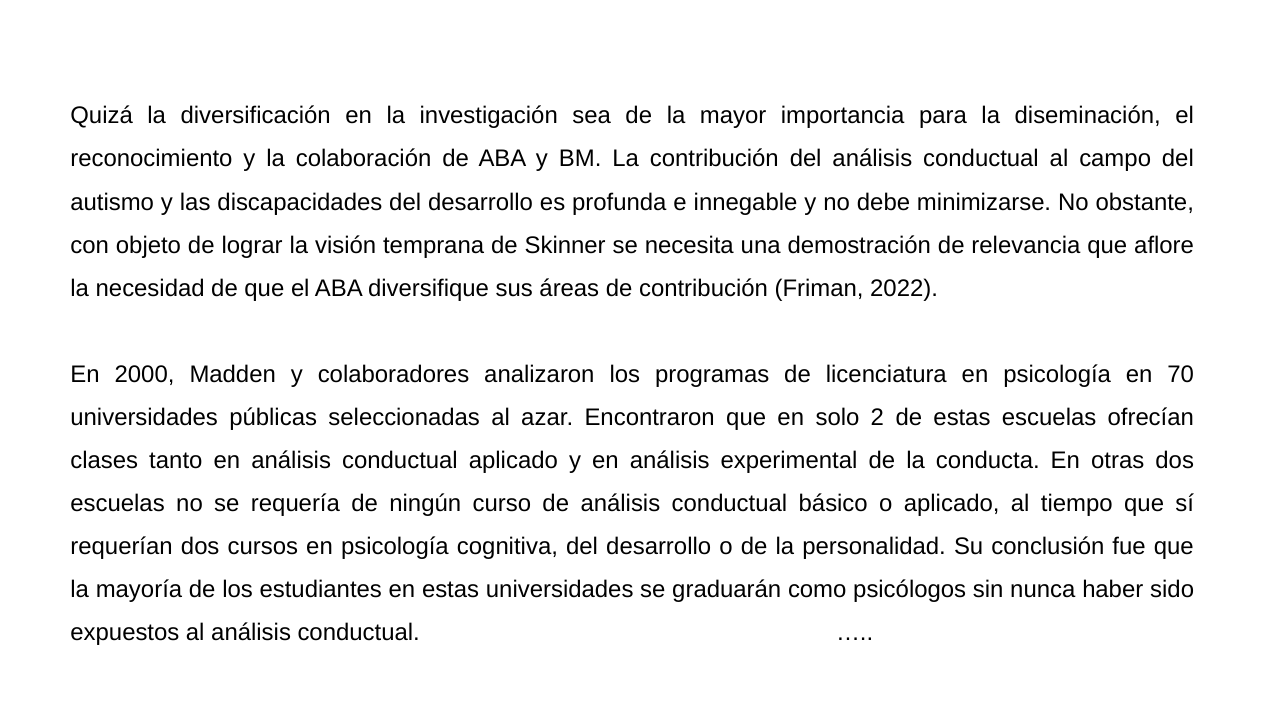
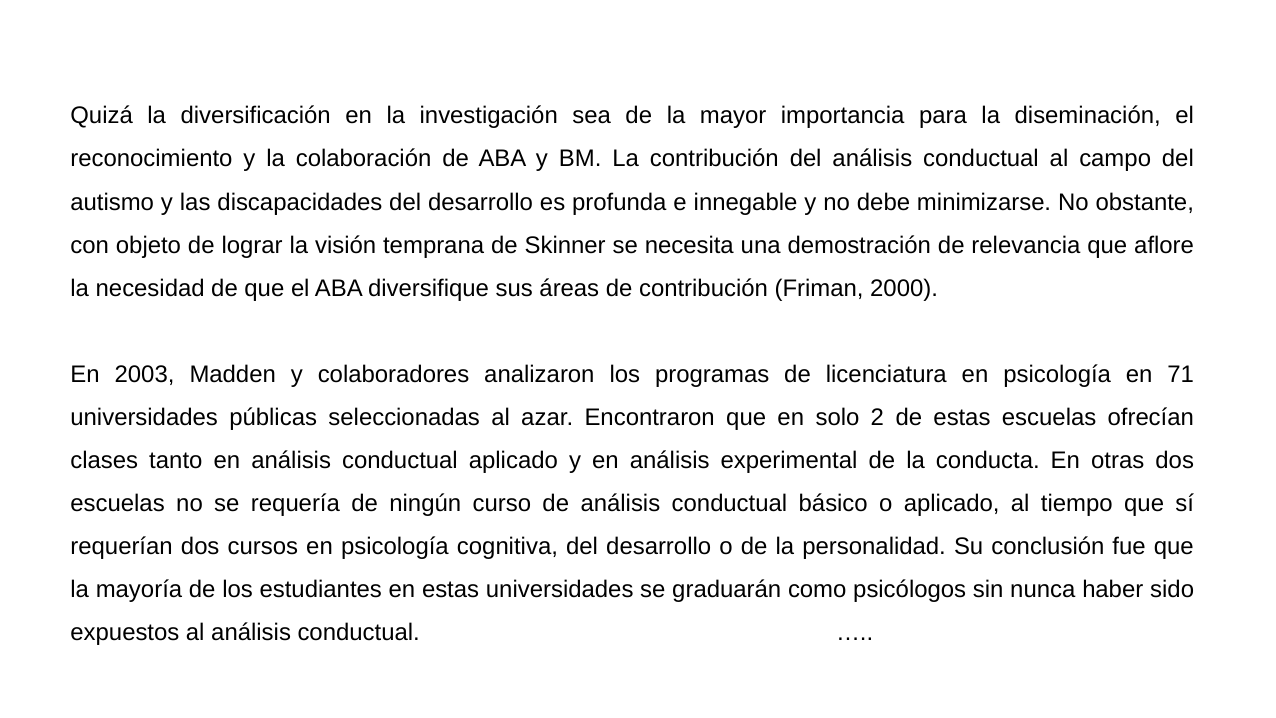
2022: 2022 -> 2000 (904, 288)
2000: 2000 -> 2003 (145, 374)
70: 70 -> 71 (1181, 374)
